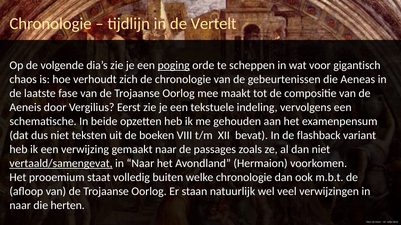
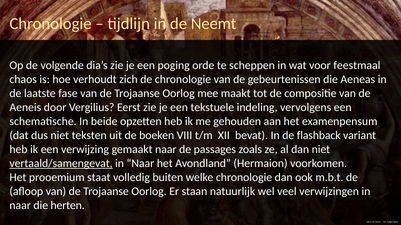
Vertelt: Vertelt -> Neemt (214, 24)
poging underline: present -> none (174, 65)
gigantisch: gigantisch -> feestmaal (357, 65)
